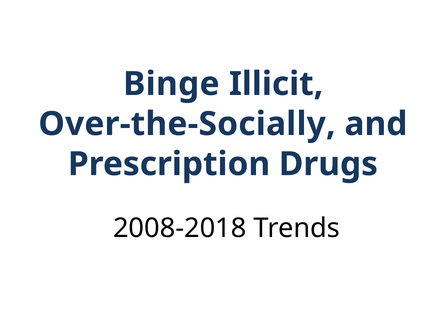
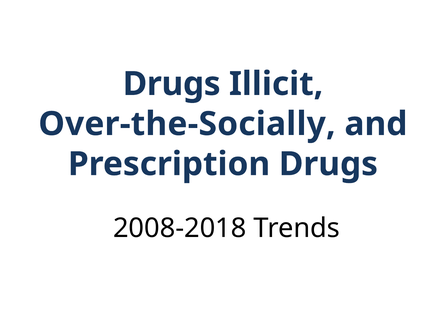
Binge: Binge -> Drugs (172, 84)
